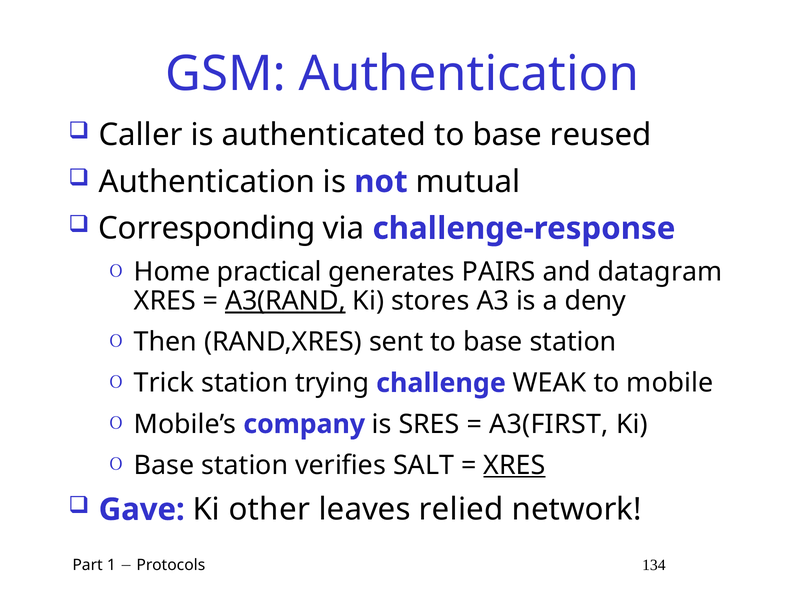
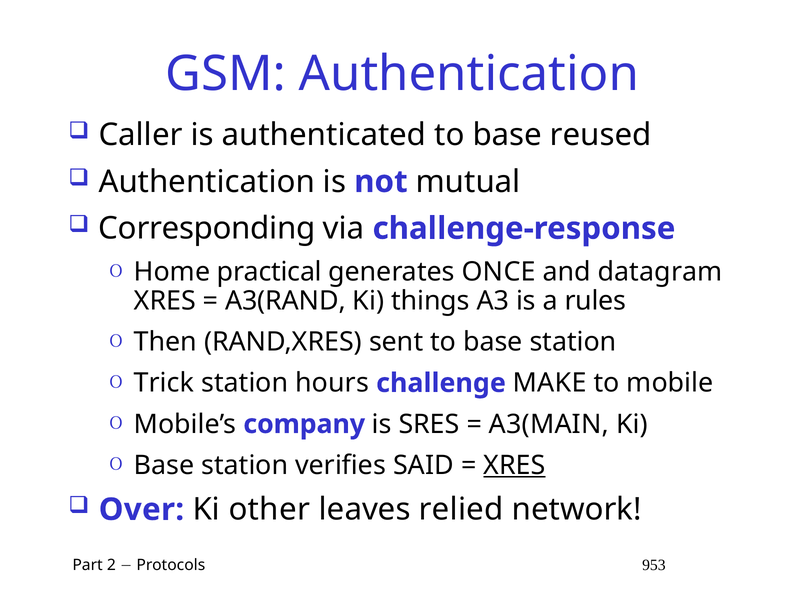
PAIRS: PAIRS -> ONCE (499, 272)
A3(RAND underline: present -> none (285, 301)
stores: stores -> things (430, 301)
deny: deny -> rules (595, 301)
trying: trying -> hours (332, 383)
WEAK: WEAK -> MAKE (550, 383)
A3(FIRST: A3(FIRST -> A3(MAIN (549, 424)
SALT: SALT -> SAID (424, 465)
Gave: Gave -> Over (141, 509)
1: 1 -> 2 (111, 565)
134: 134 -> 953 (654, 565)
